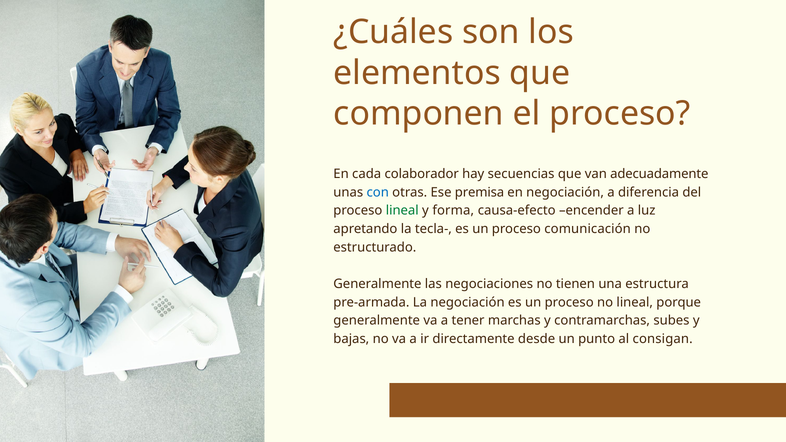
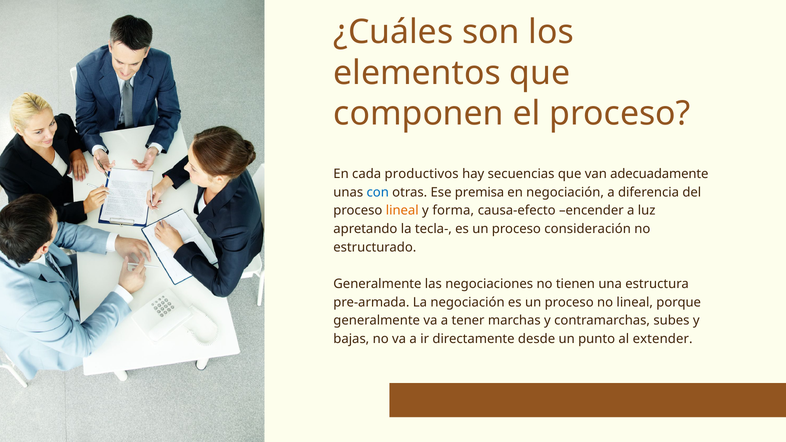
colaborador: colaborador -> productivos (422, 174)
lineal colour: green -> orange (402, 211)
comunicación: comunicación -> consideración (588, 229)
consigan: consigan -> extender (663, 339)
